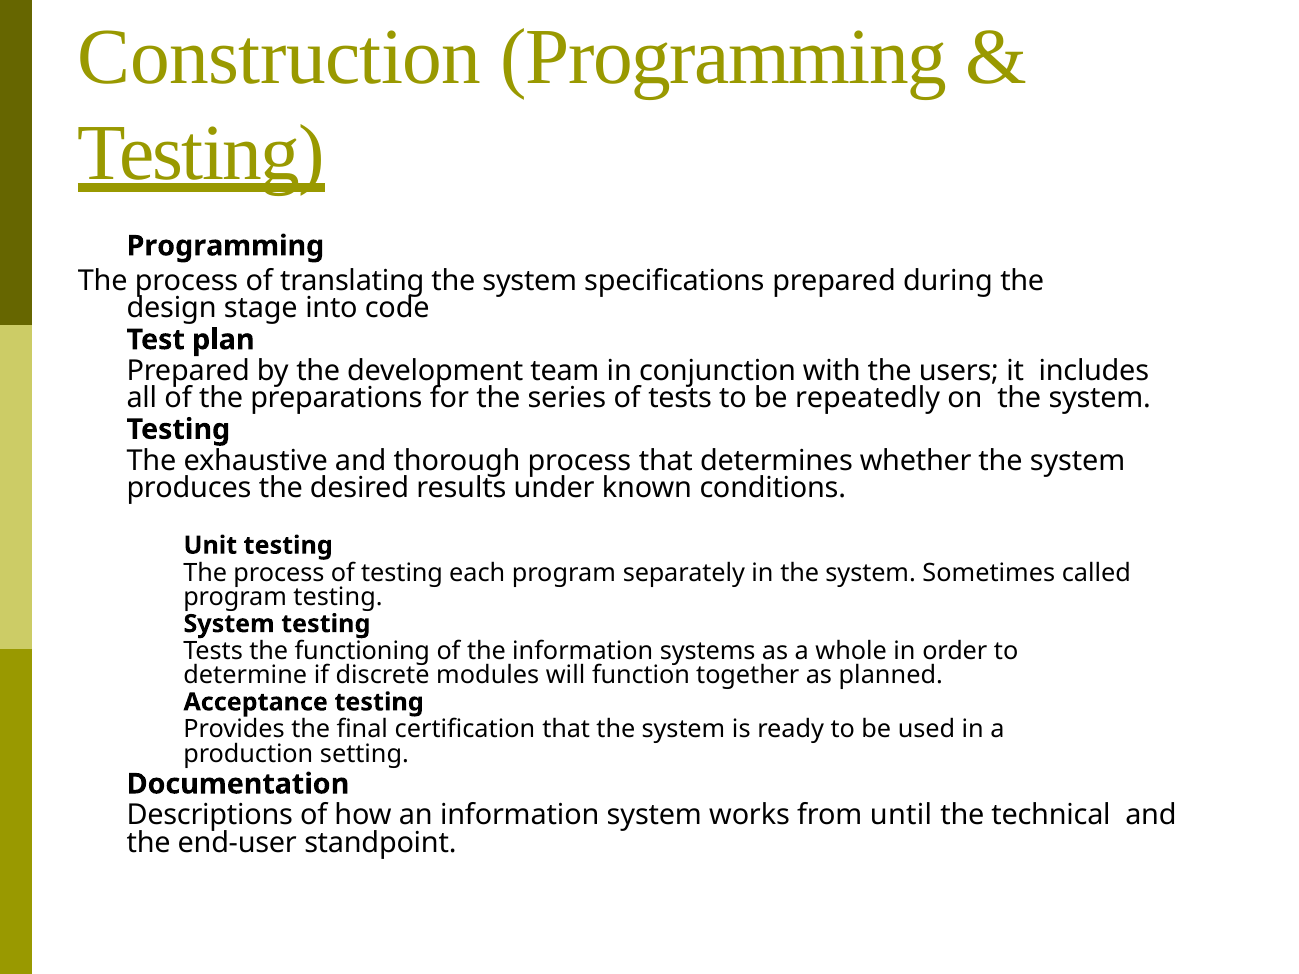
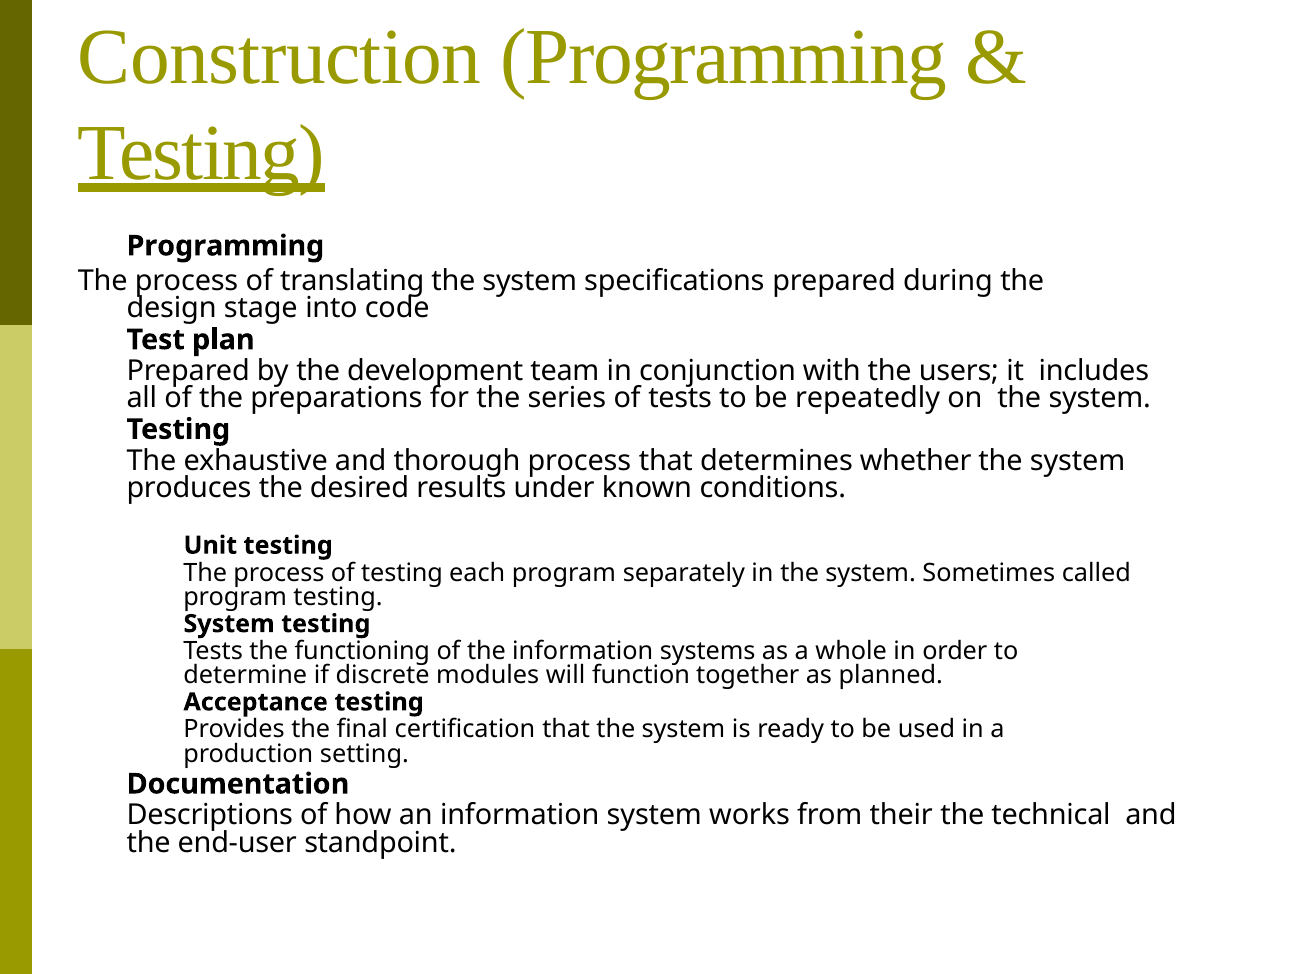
until: until -> their (901, 815)
